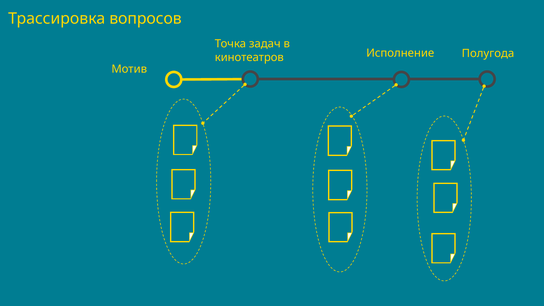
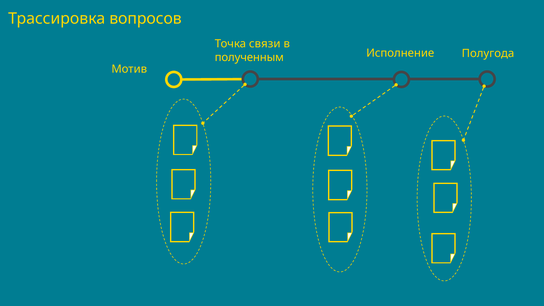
задач: задач -> связи (265, 44)
кинотеатров: кинотеатров -> полученным (249, 57)
